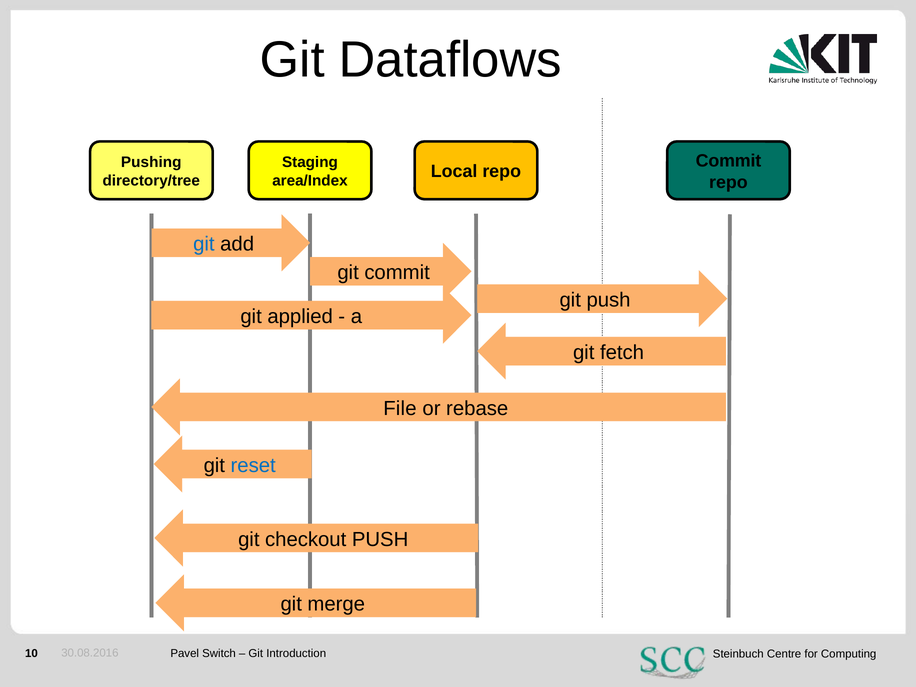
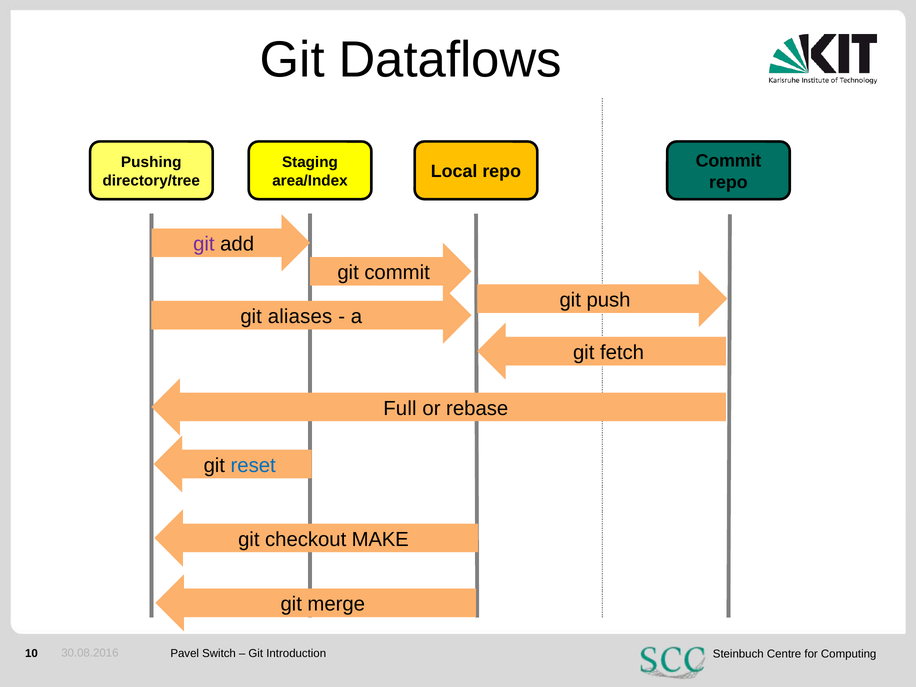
git colour: blue -> purple (204, 244)
applied: applied -> aliases (300, 317)
File: File -> Full (400, 408)
checkout PUSH: PUSH -> MAKE (380, 539)
